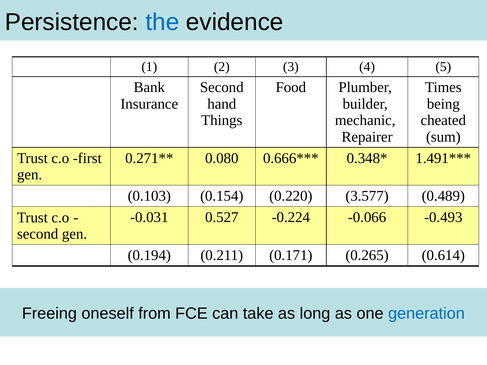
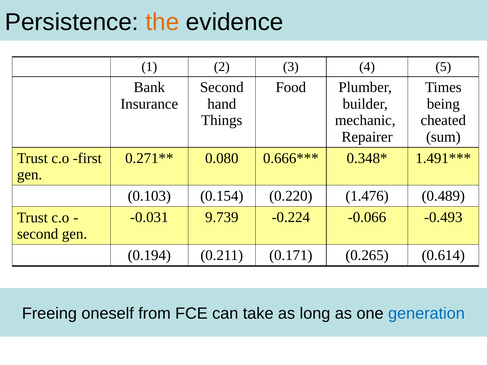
the colour: blue -> orange (162, 22)
3.577: 3.577 -> 1.476 (367, 196)
0.527: 0.527 -> 9.739 (222, 217)
